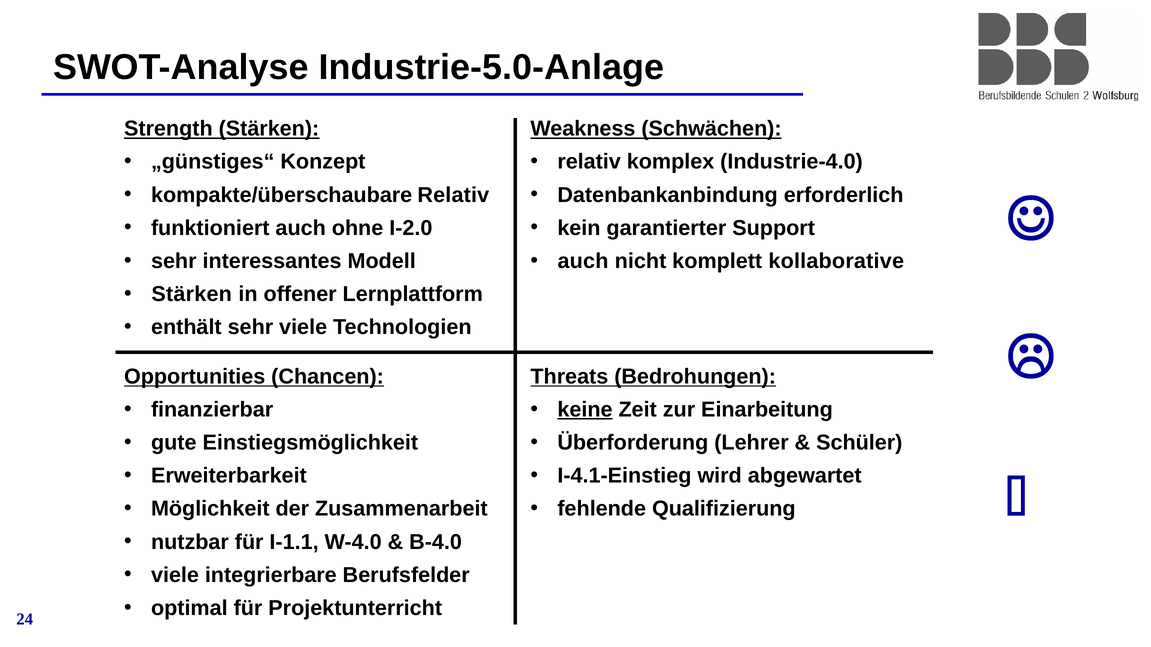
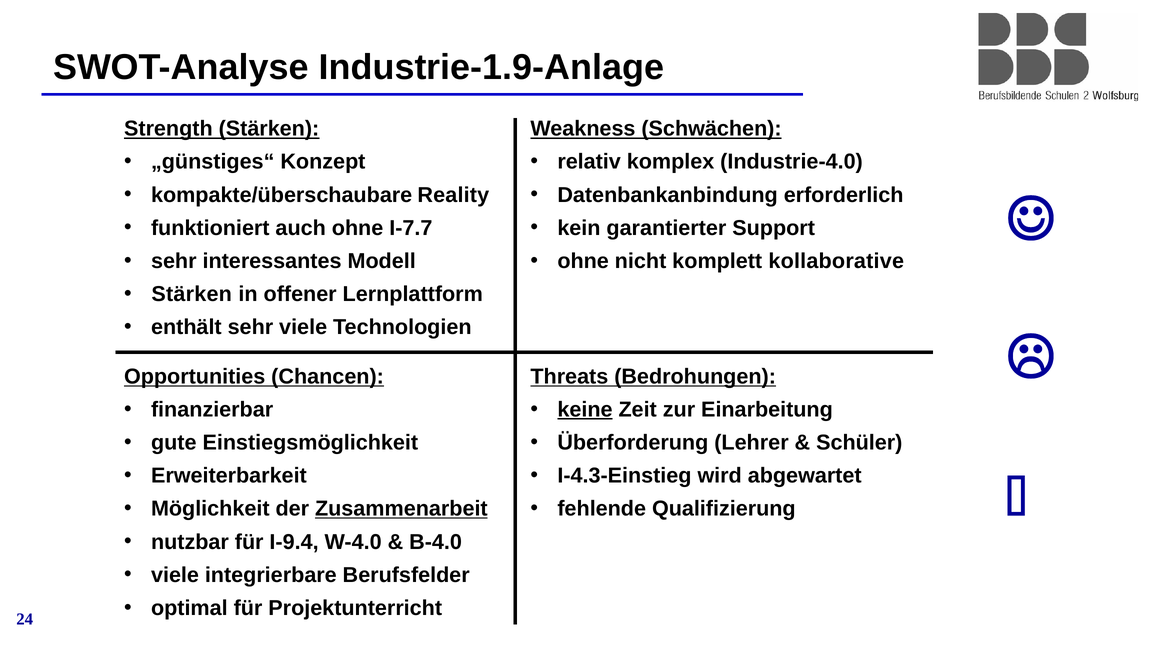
Industrie-5.0-Anlage: Industrie-5.0-Anlage -> Industrie-1.9-Anlage (491, 68)
kompakte/überschaubare Relativ: Relativ -> Reality (453, 195)
I-2.0: I-2.0 -> I-7.7 (411, 228)
auch: auch -> ohne (583, 261)
I-4.1-Einstieg: I-4.1-Einstieg -> I-4.3-Einstieg (624, 476)
Zusammenarbeit underline: none -> present (401, 509)
I-1.1: I-1.1 -> I-9.4 (294, 542)
